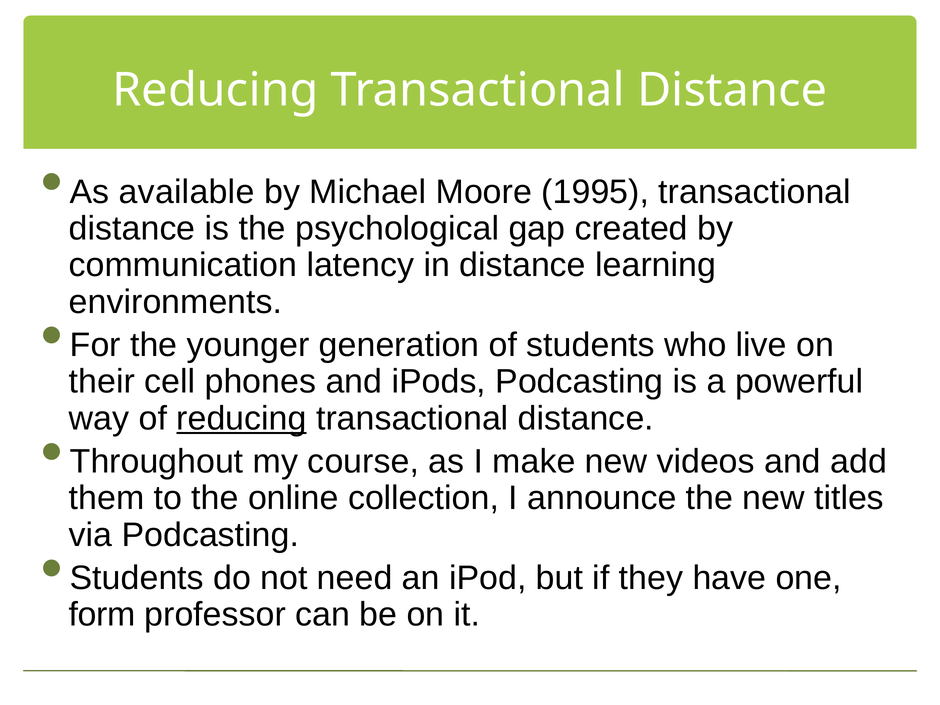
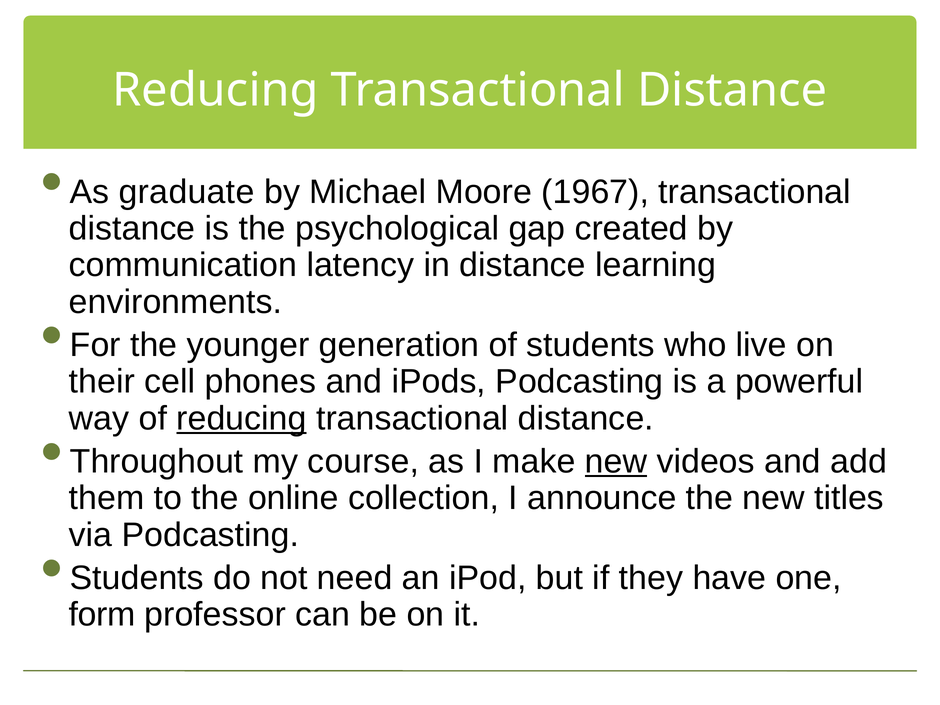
available: available -> graduate (187, 192)
1995: 1995 -> 1967 (595, 192)
new underline: none -> present (616, 462)
